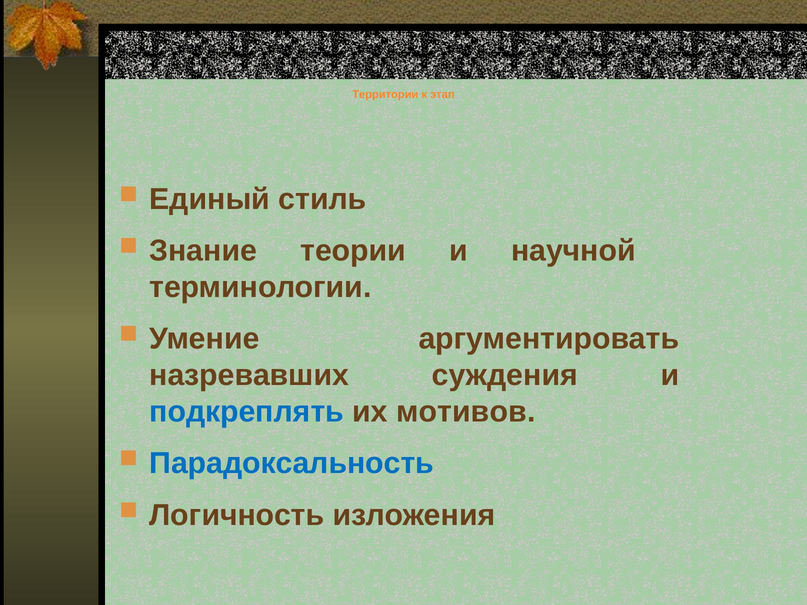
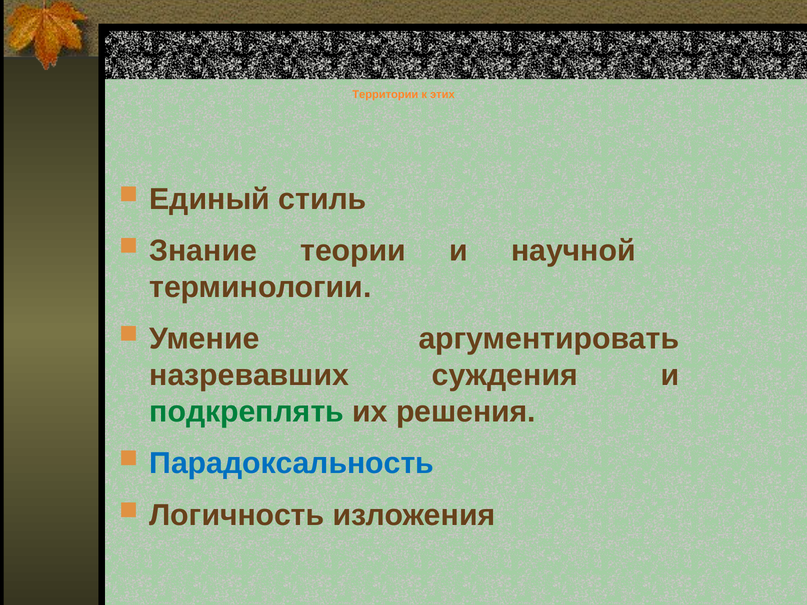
этап: этап -> этих (442, 95)
подкреплять colour: blue -> green (247, 412)
мотивов: мотивов -> решения (466, 412)
